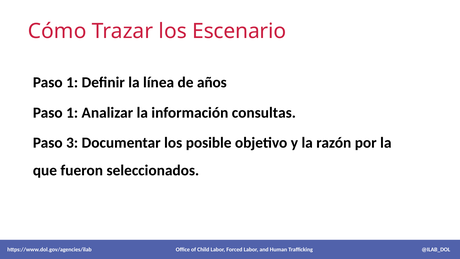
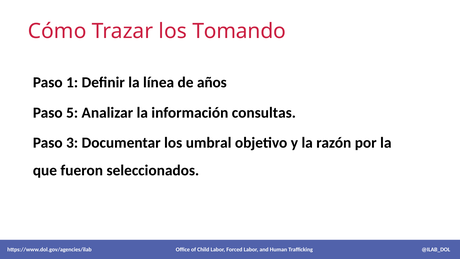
Escenario: Escenario -> Tomando (239, 31)
1: 1 -> 5 (72, 113)
posible: posible -> umbral (209, 143)
